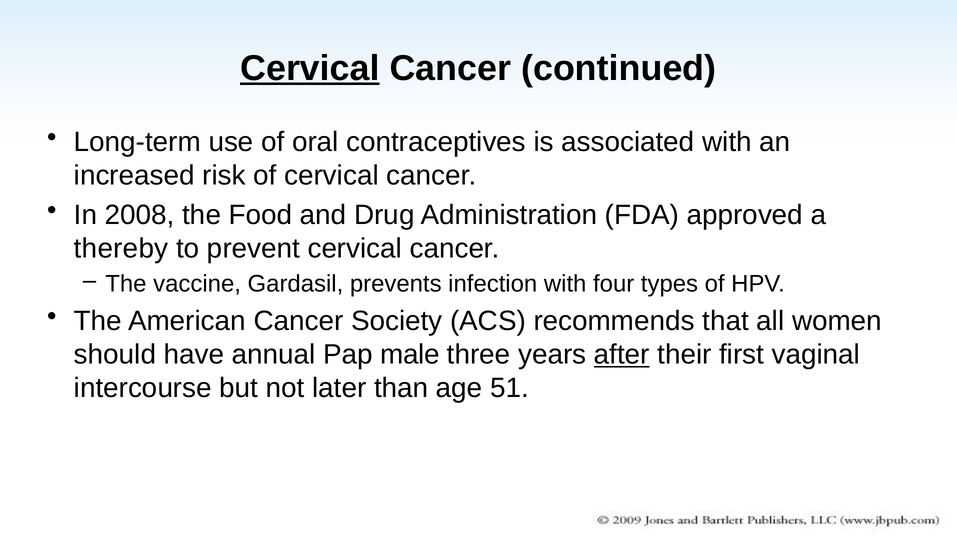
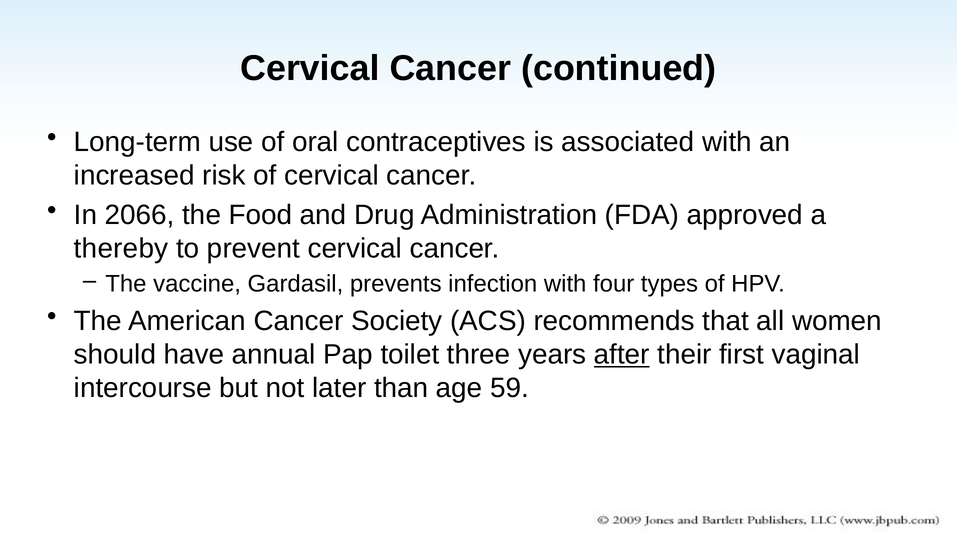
Cervical underline: present -> none (310, 68)
2008: 2008 -> 2066 (140, 215)
male: male -> toilet (410, 354)
51: 51 -> 59 (510, 388)
